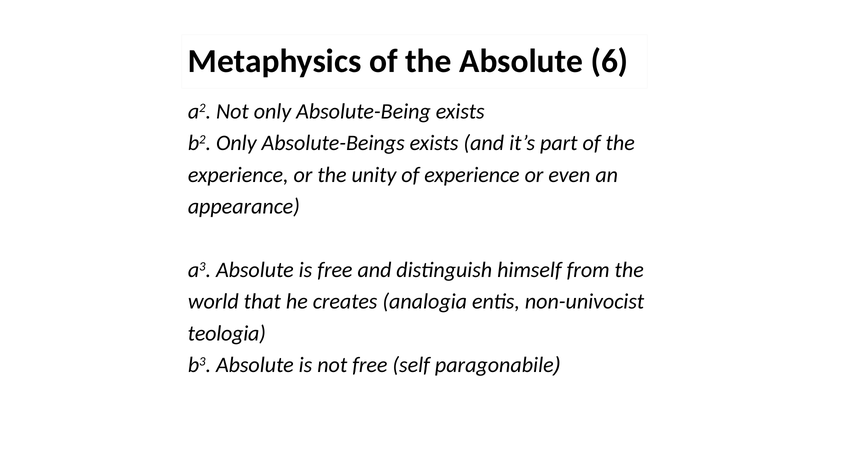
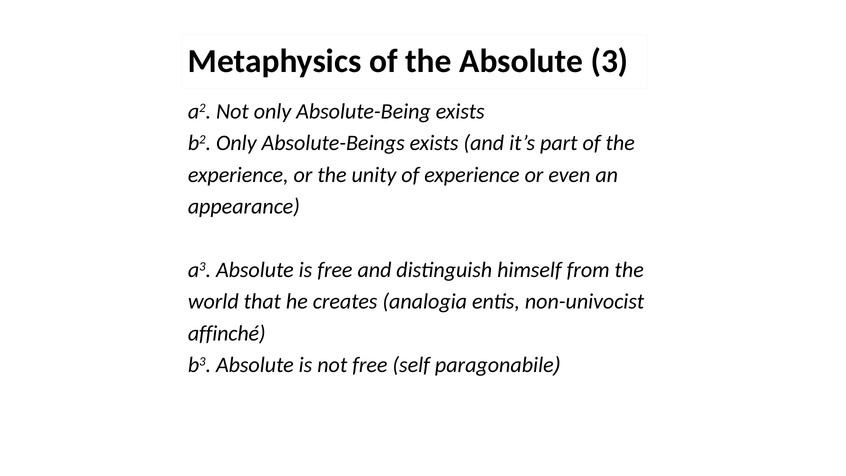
6: 6 -> 3 (609, 61)
teologia: teologia -> affinché (227, 333)
